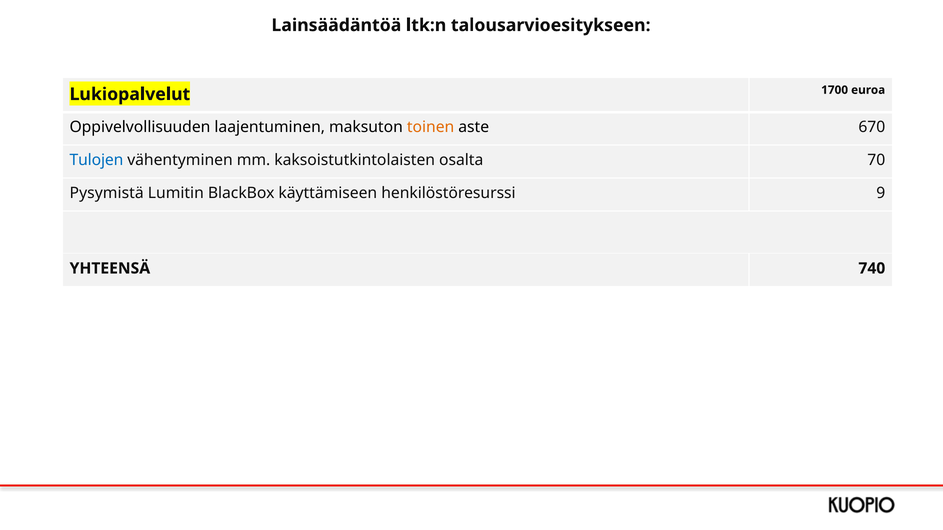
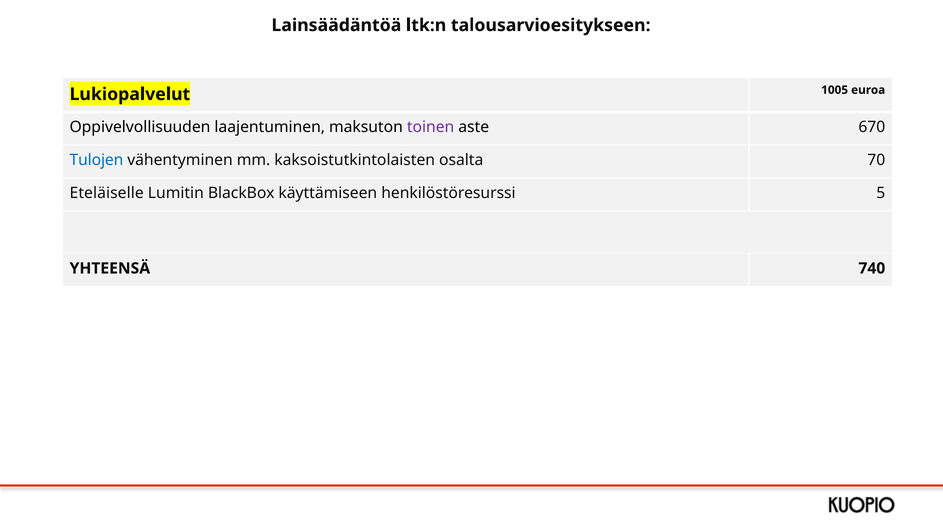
1700: 1700 -> 1005 (835, 90)
toinen colour: orange -> purple (431, 127)
Pysymistä: Pysymistä -> Eteläiselle (107, 193)
9: 9 -> 5 (881, 193)
